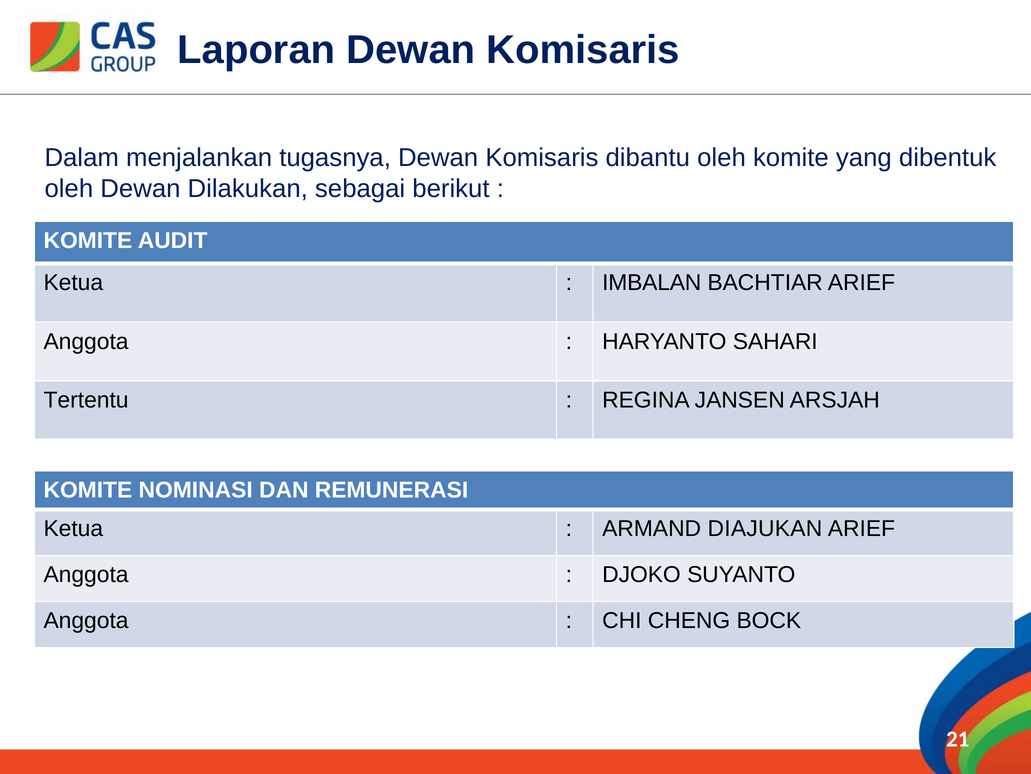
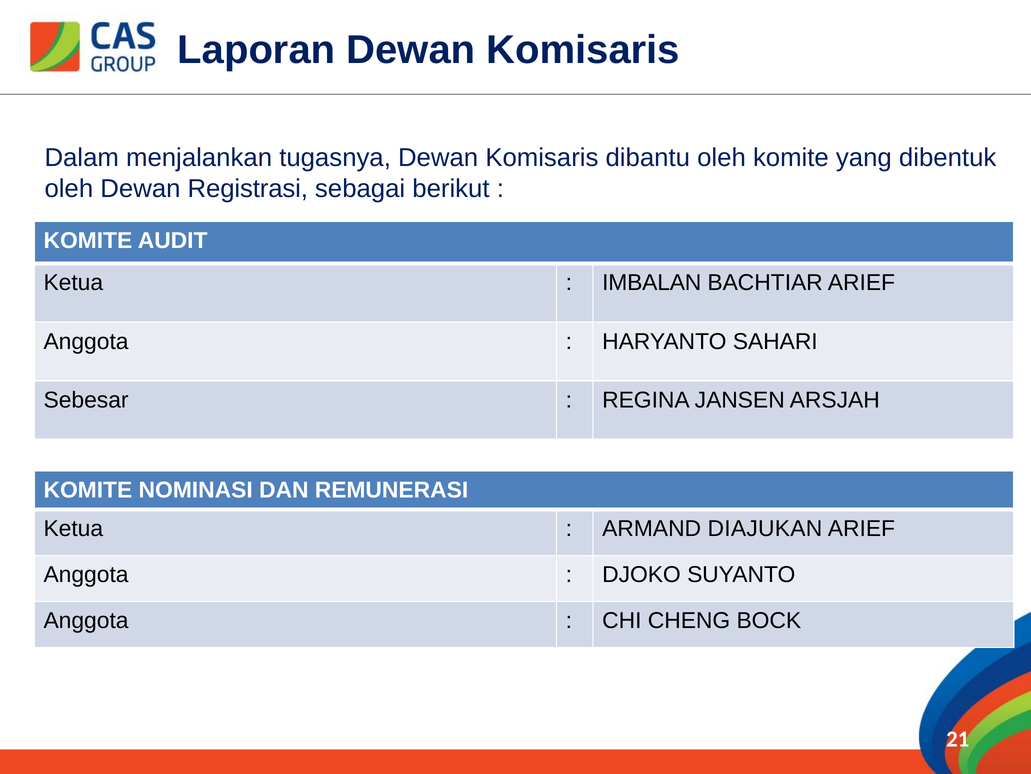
Dilakukan: Dilakukan -> Registrasi (248, 188)
Tertentu: Tertentu -> Sebesar (86, 400)
